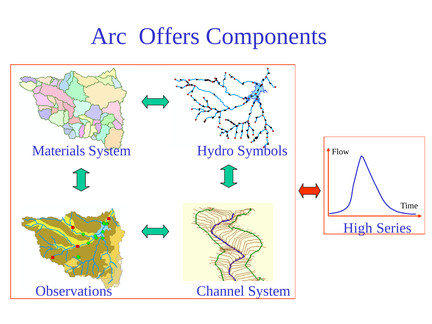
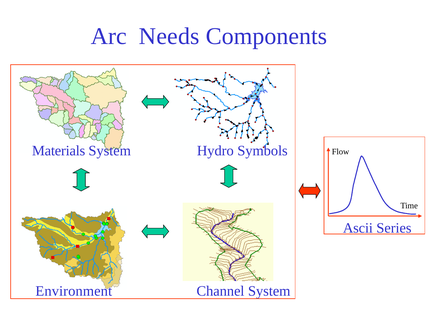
Offers: Offers -> Needs (169, 36)
High: High -> Ascii (358, 228)
Observations: Observations -> Environment (74, 291)
